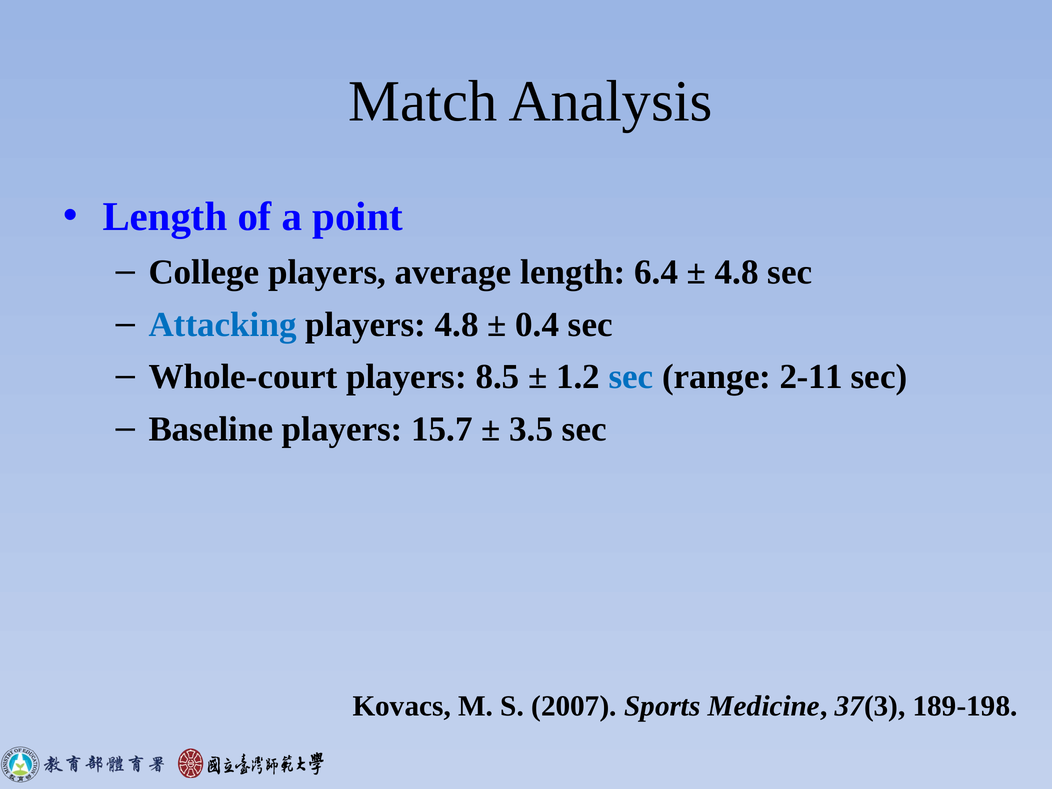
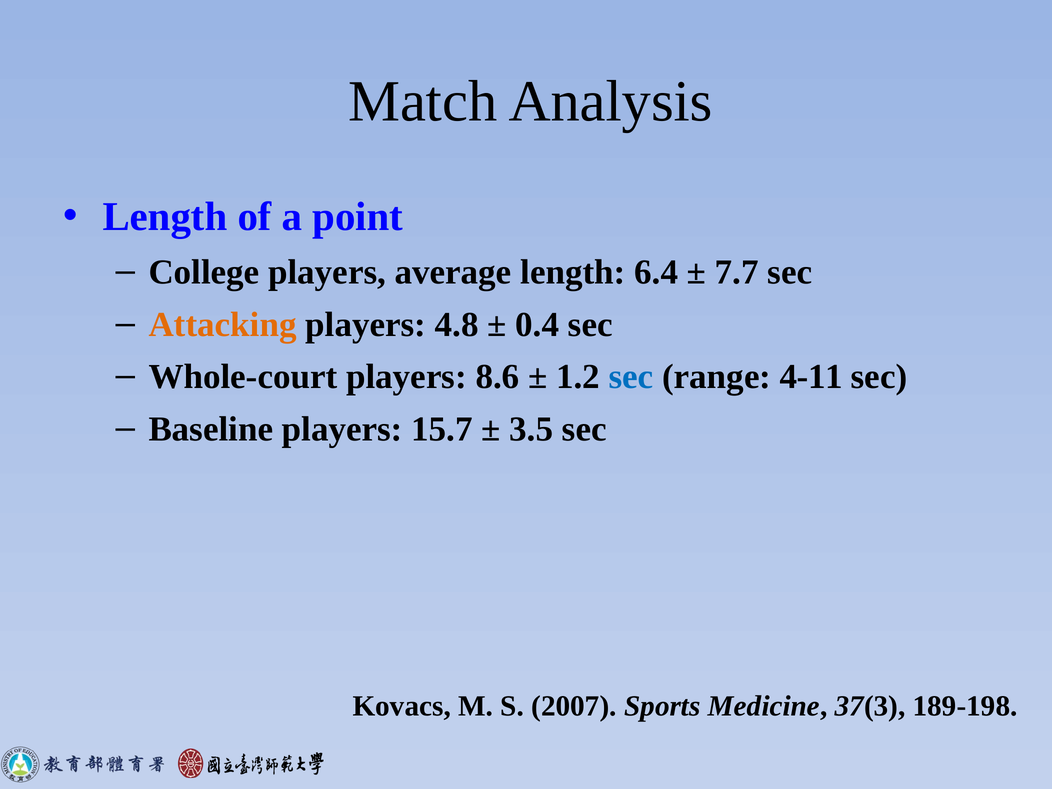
4.8: 4.8 -> 7.7 (737, 272)
Attacking colour: blue -> orange (223, 325)
8.5: 8.5 -> 8.6 (497, 377)
2-11: 2-11 -> 4-11 (811, 377)
